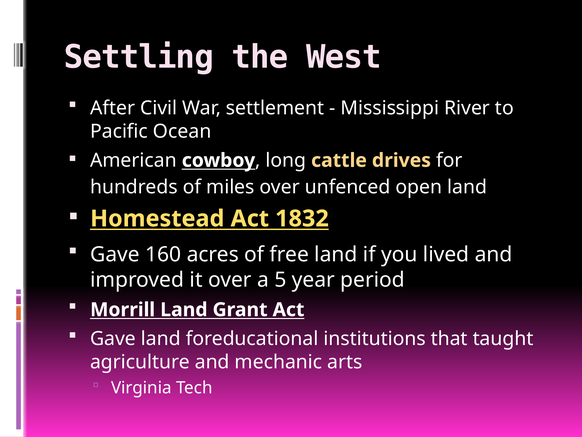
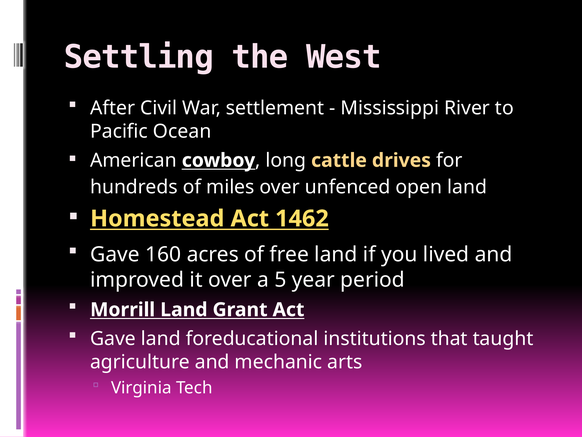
1832: 1832 -> 1462 (302, 218)
